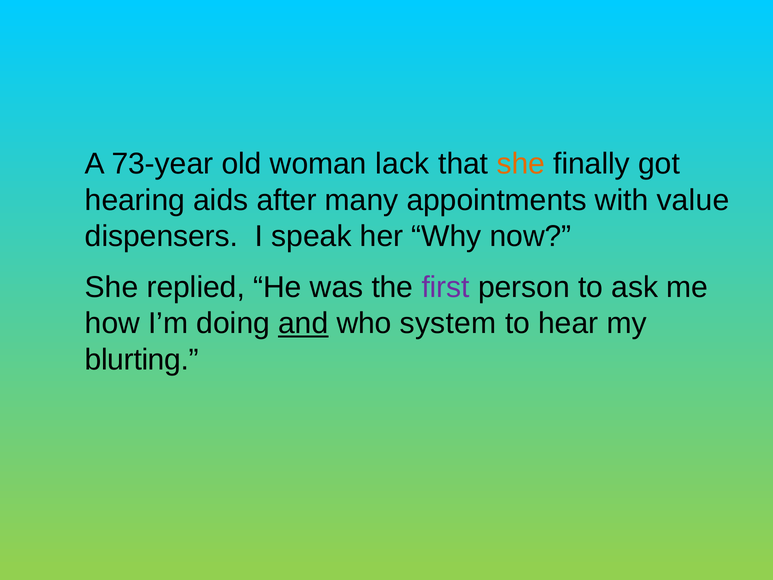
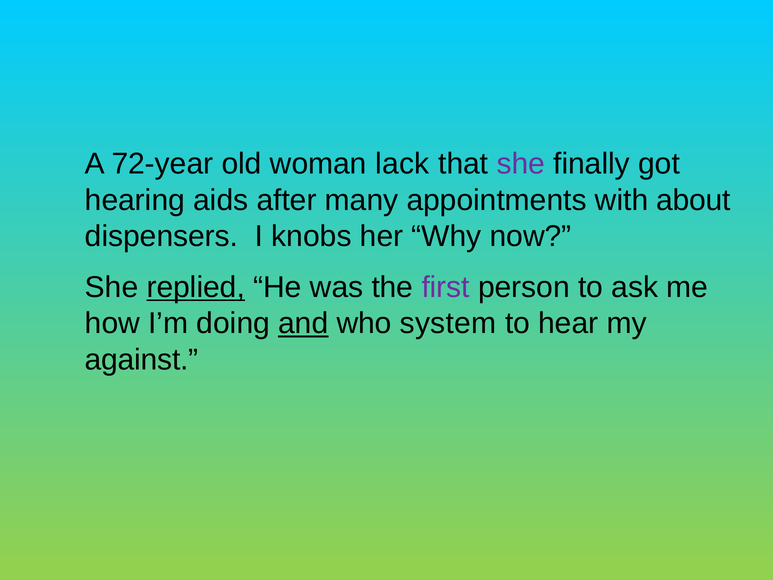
73-year: 73-year -> 72-year (162, 164)
she colour: orange -> purple (521, 164)
value: value -> about (693, 200)
speak: speak -> knobs (311, 236)
replied underline: none -> present (196, 287)
blurting: blurting -> against (142, 359)
